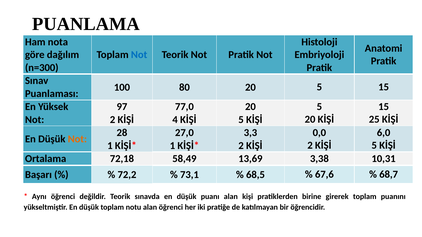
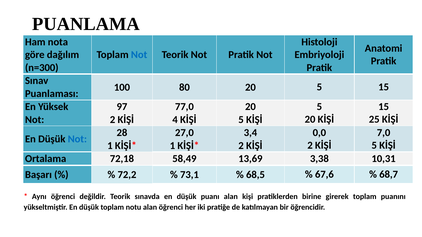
6,0: 6,0 -> 7,0 (384, 133)
3,3: 3,3 -> 3,4 (250, 133)
Not colour: orange -> blue (77, 139)
